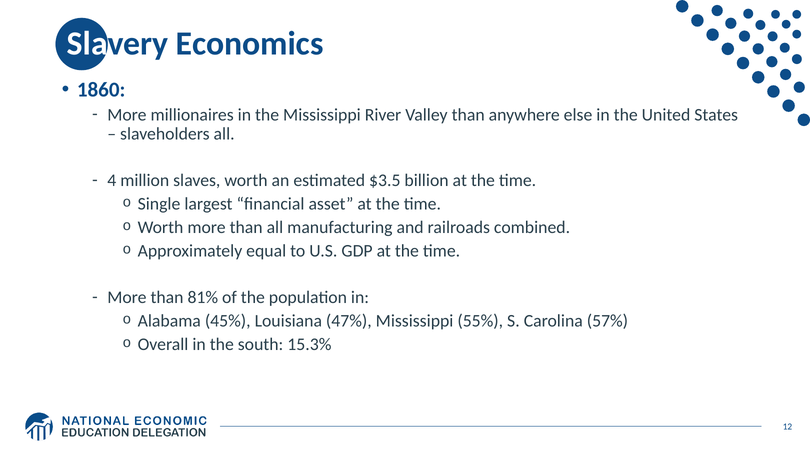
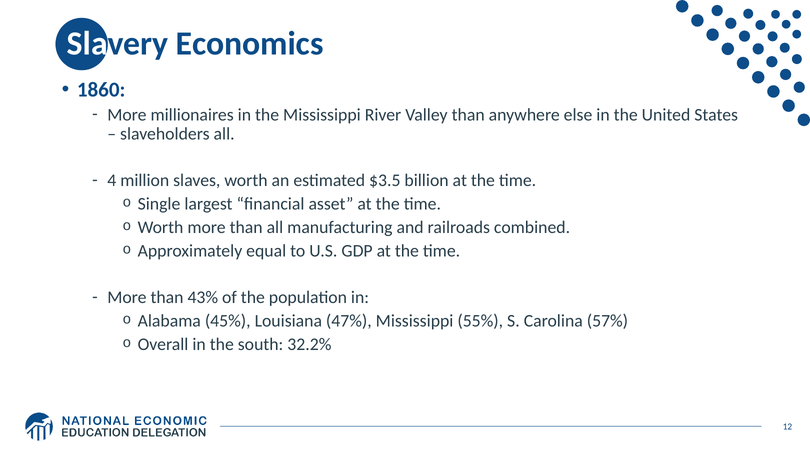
81%: 81% -> 43% (203, 297)
15.3%: 15.3% -> 32.2% (309, 344)
